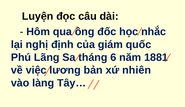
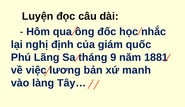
6: 6 -> 9 (113, 57)
nhiên: nhiên -> manh (137, 70)
